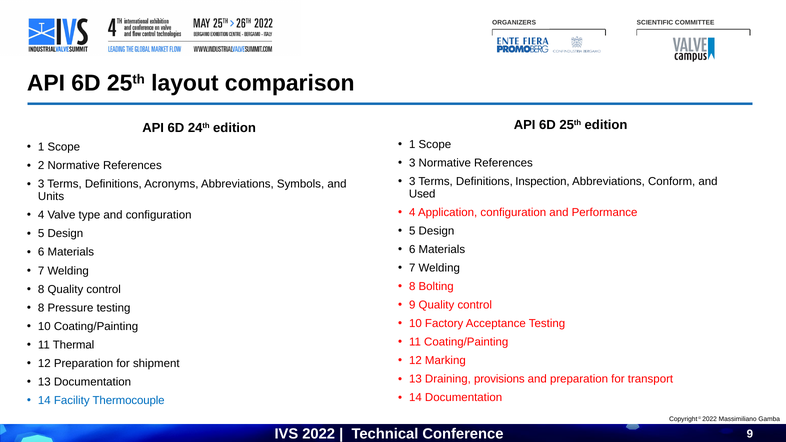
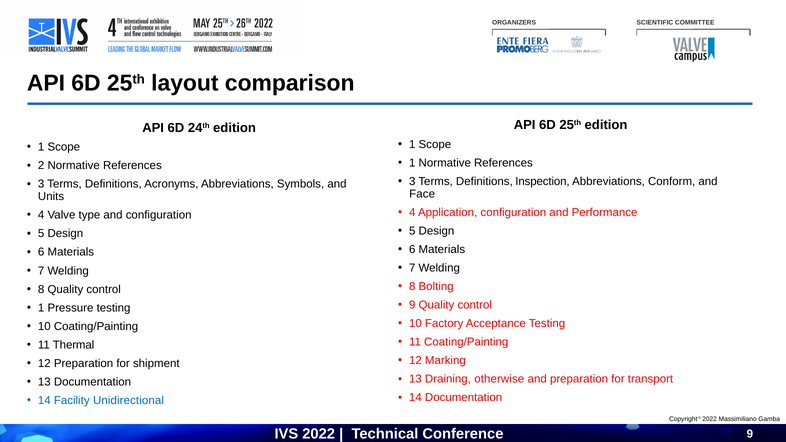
3: 3 -> 1 (412, 163)
Used: Used -> Face (422, 194)
8: 8 -> 1 (41, 308)
provisions: provisions -> otherwise (499, 379)
Thermocouple: Thermocouple -> Unidirectional (129, 401)
